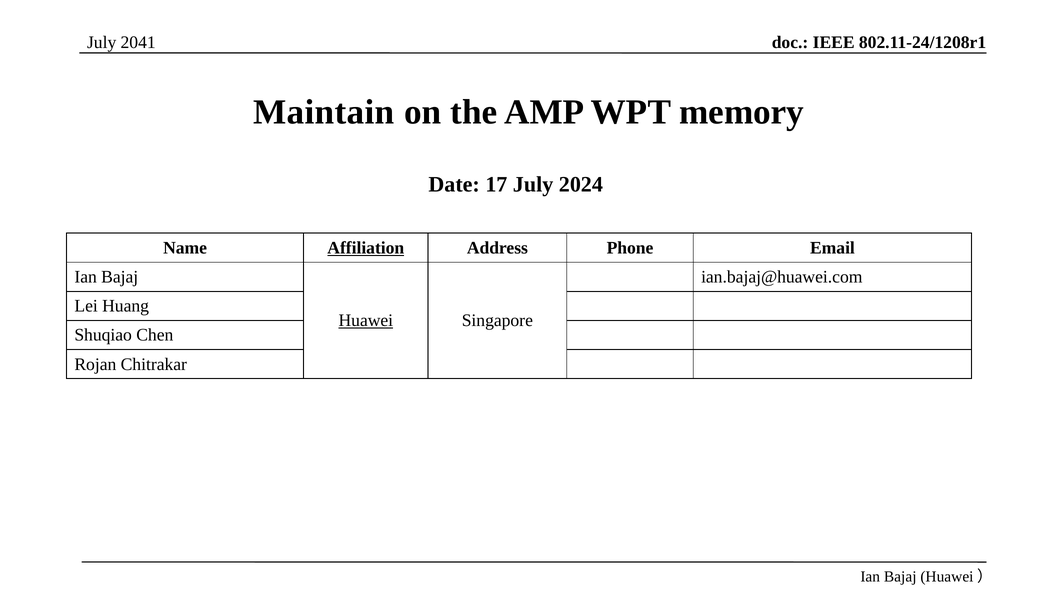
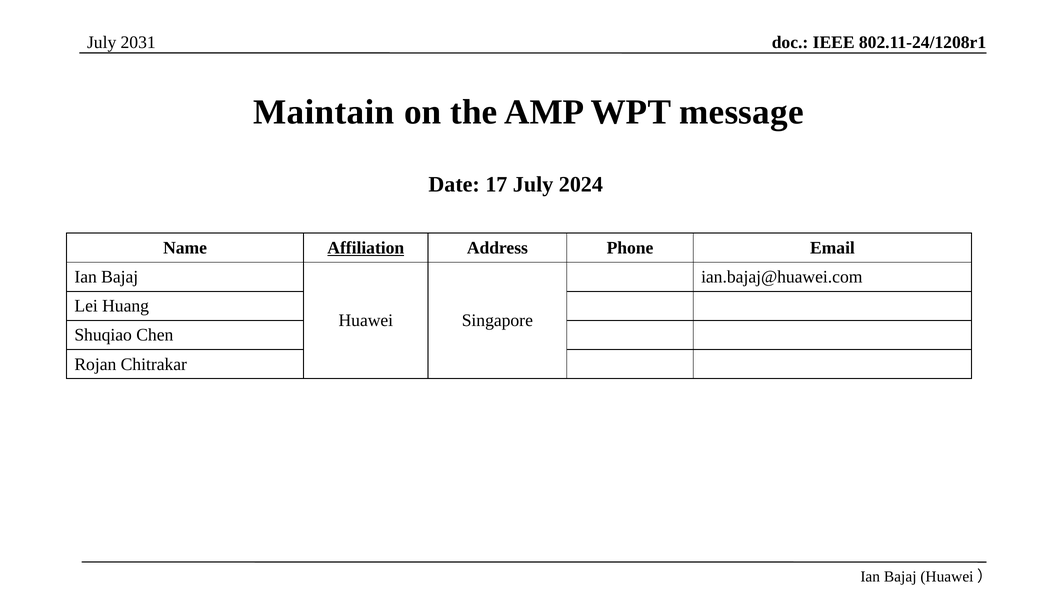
2041: 2041 -> 2031 (138, 42)
memory: memory -> message (741, 112)
Huawei underline: present -> none (366, 320)
